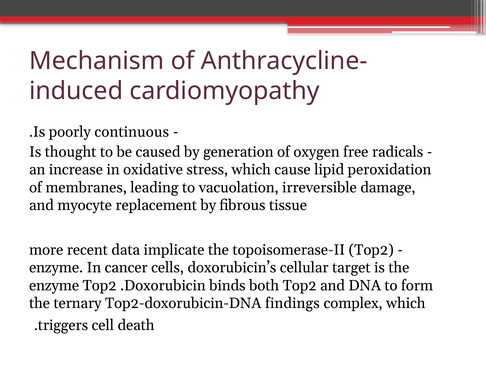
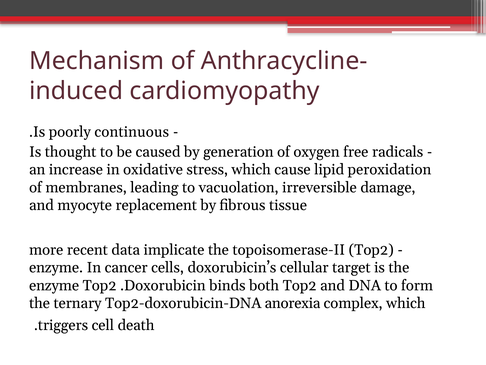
findings: findings -> anorexia (293, 303)
